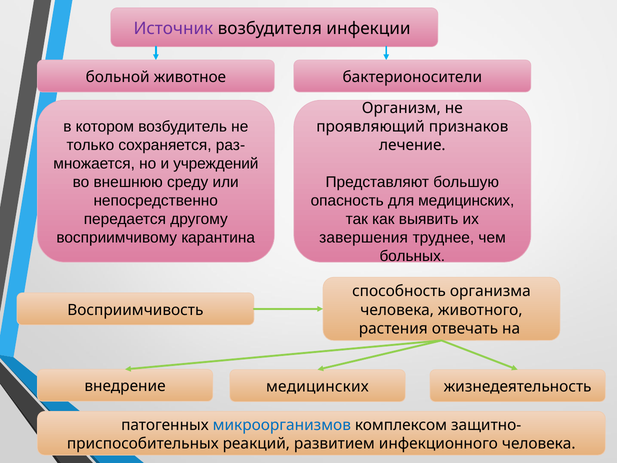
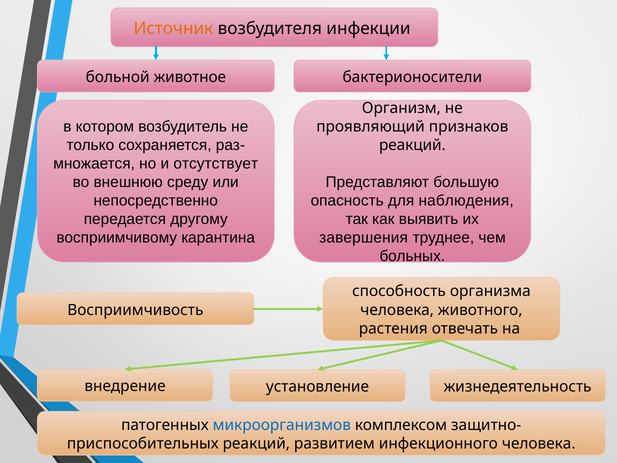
Источник colour: purple -> orange (173, 28)
лечение: лечение -> реакций (412, 145)
учреждений: учреждений -> отсутствует (216, 164)
для медицинских: медицинских -> наблюдения (466, 201)
внедрение медицинских: медицинских -> установление (317, 386)
